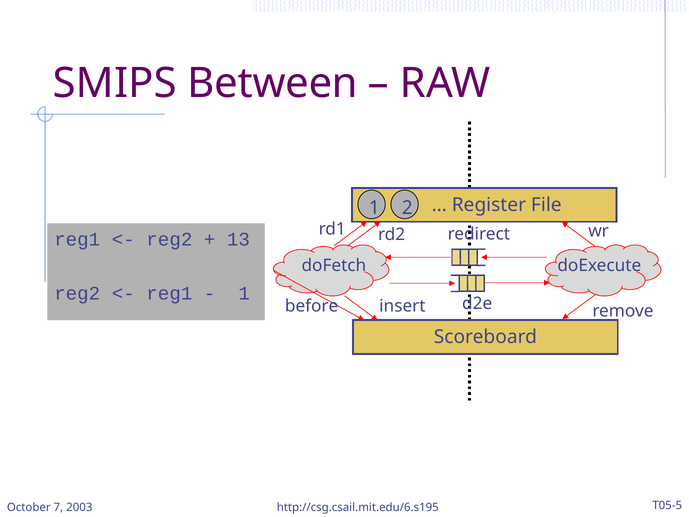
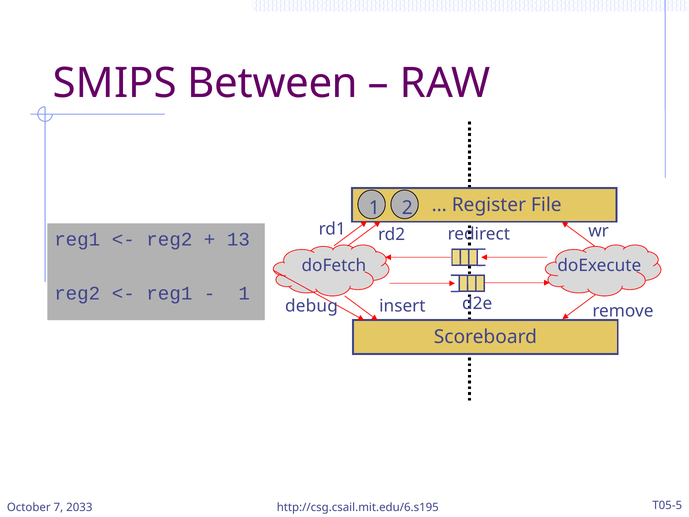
before: before -> debug (311, 306)
2003: 2003 -> 2033 (79, 507)
